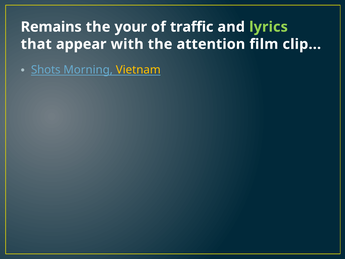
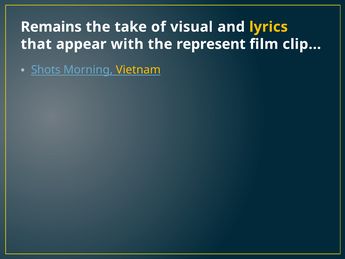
your: your -> take (131, 27)
traffic: traffic -> visual (192, 27)
lyrics colour: light green -> yellow (269, 27)
attention: attention -> represent (211, 44)
